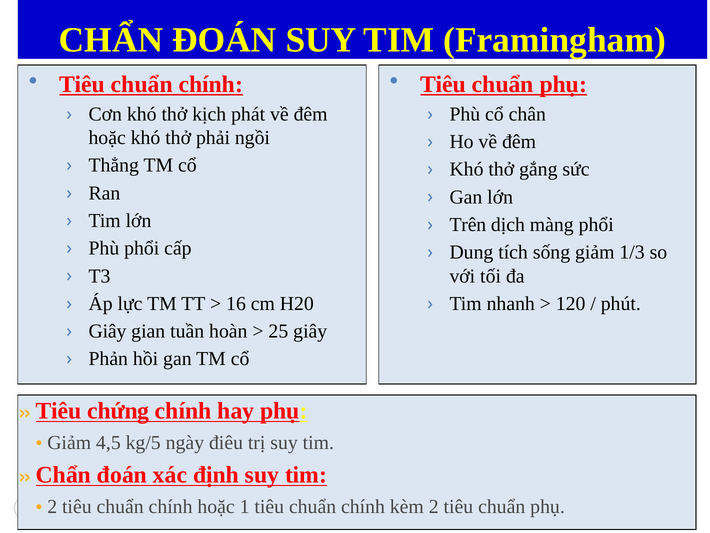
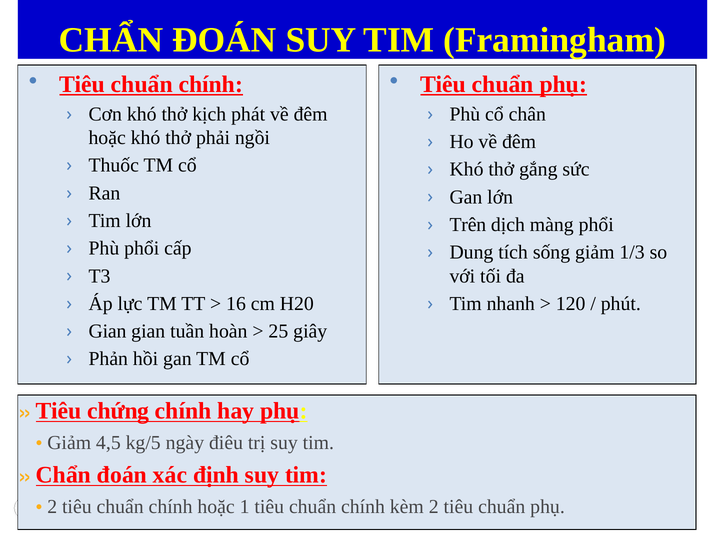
Thẳng: Thẳng -> Thuốc (114, 165)
Giây: Giây -> Gian (108, 331)
